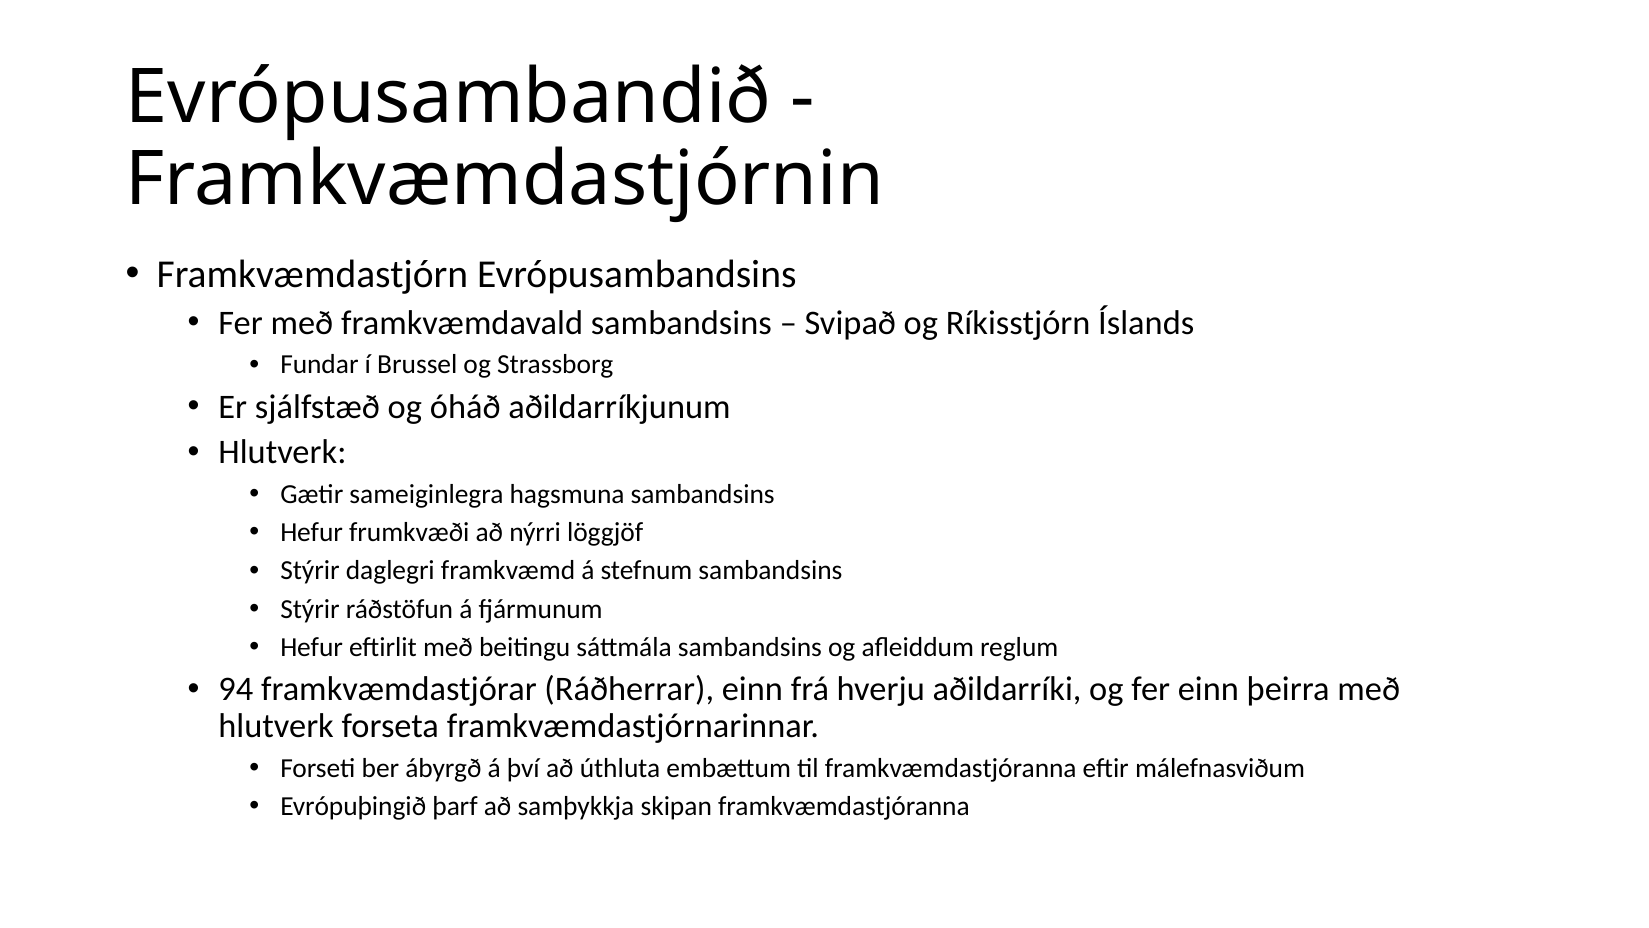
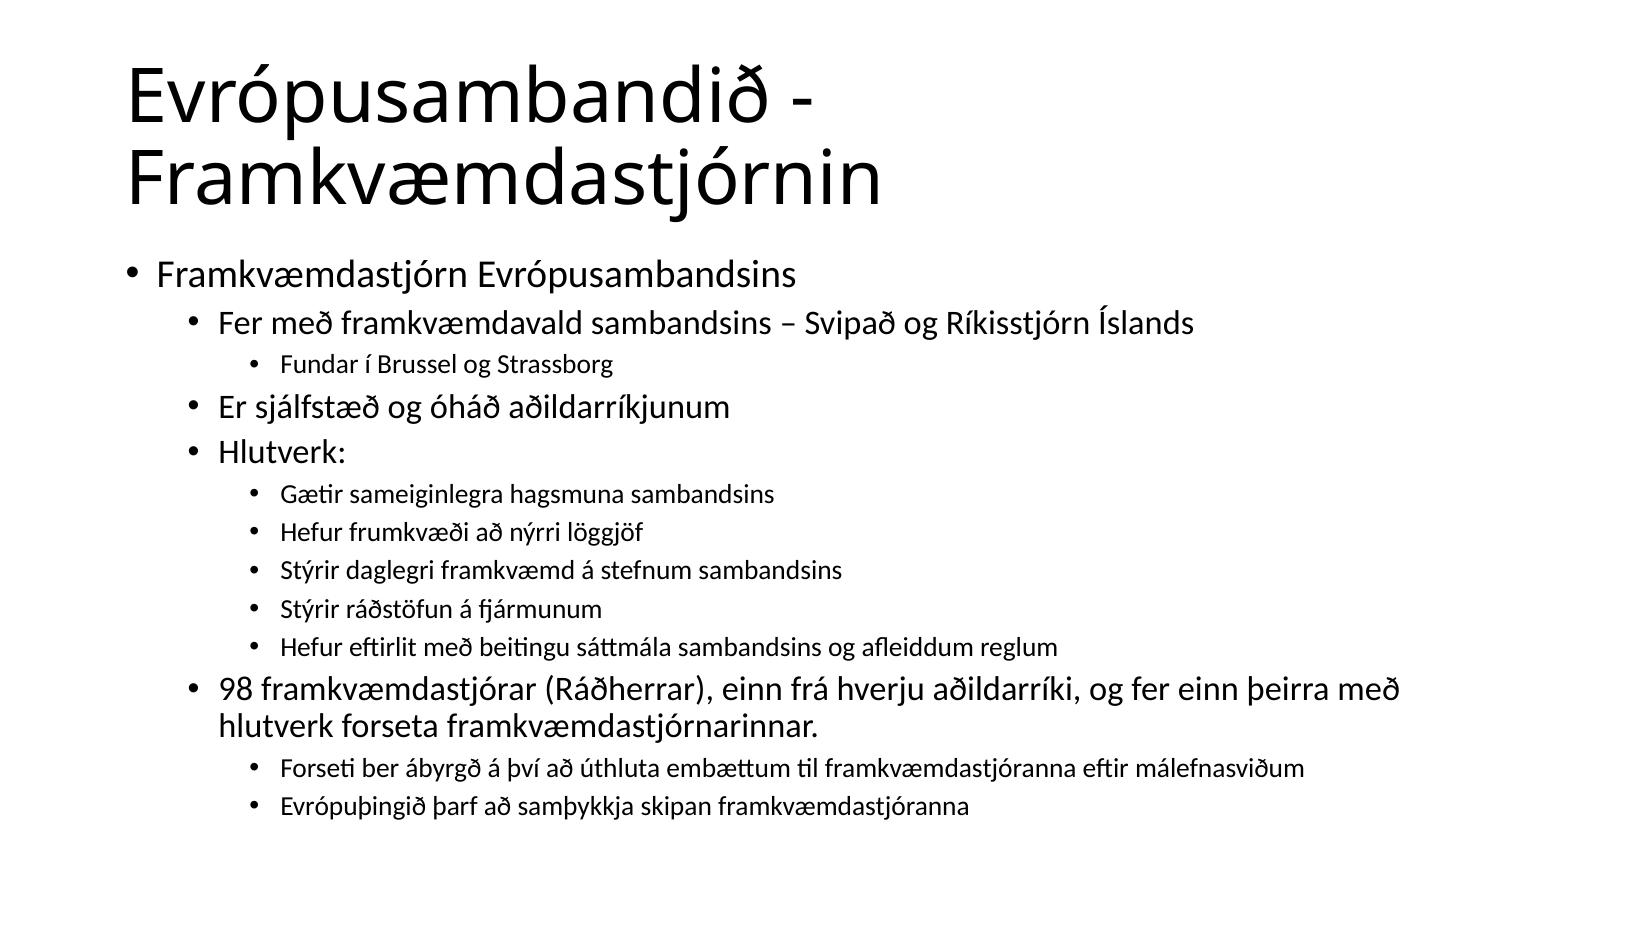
94: 94 -> 98 (236, 689)
